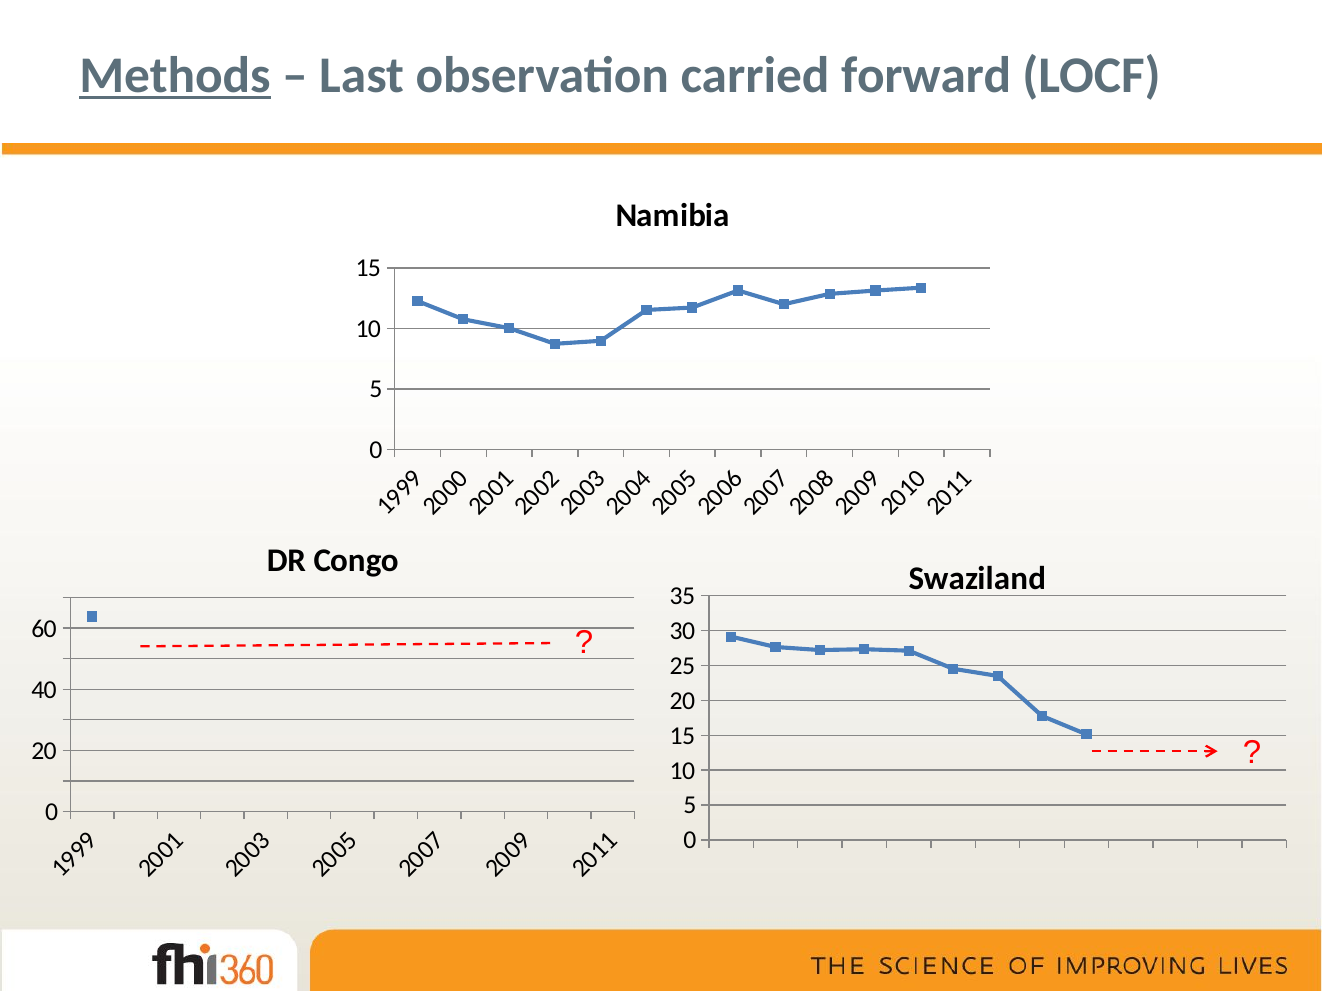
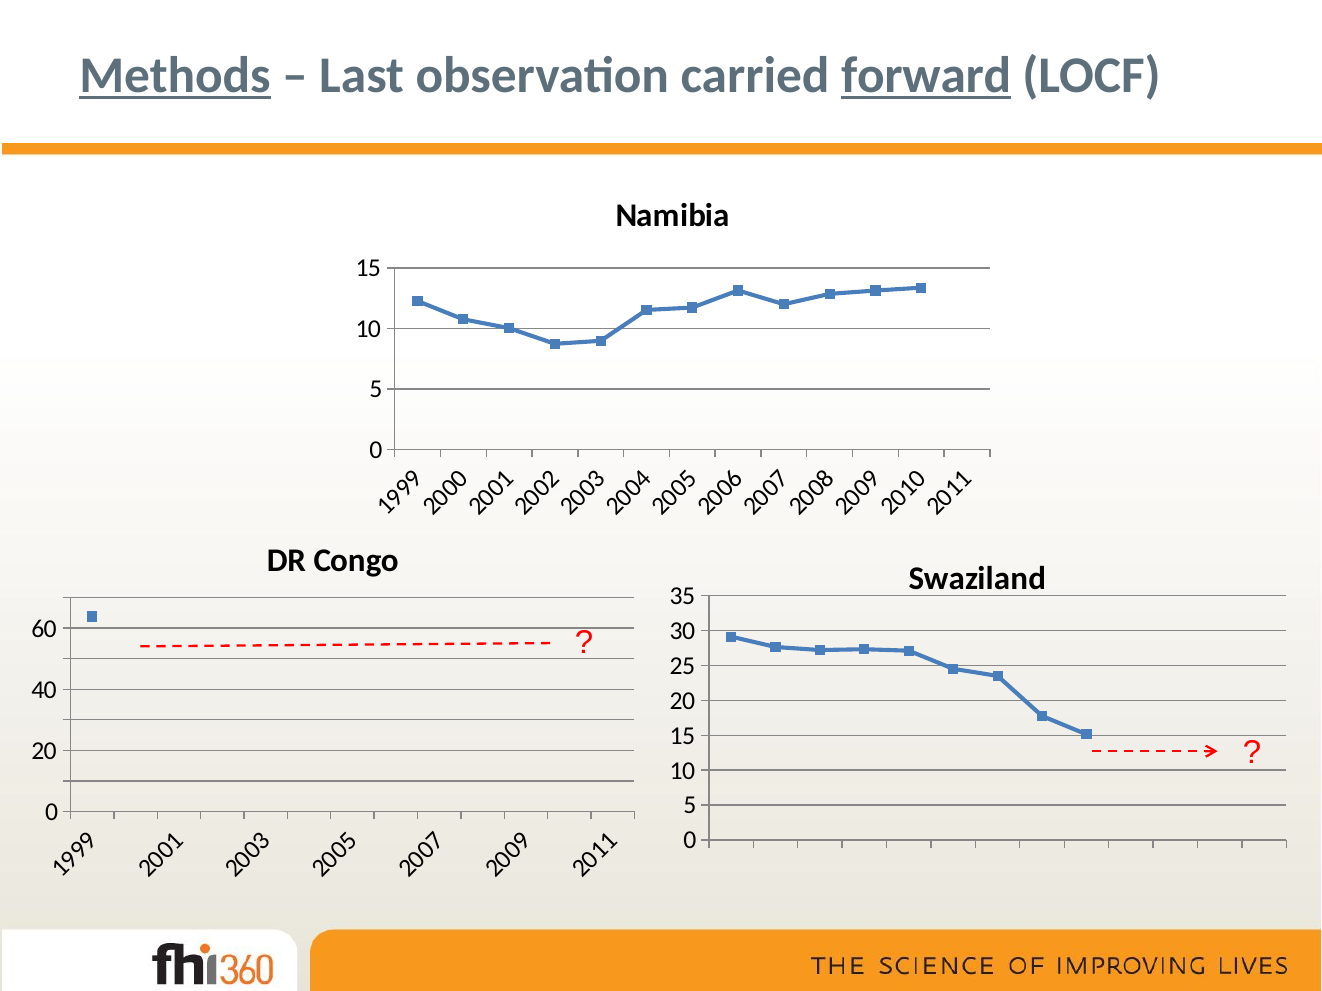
forward underline: none -> present (926, 75)
